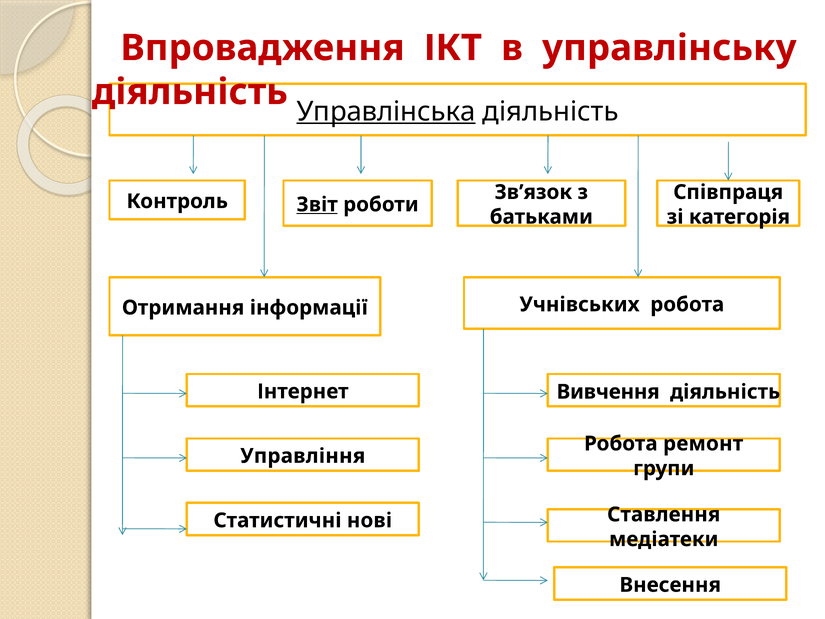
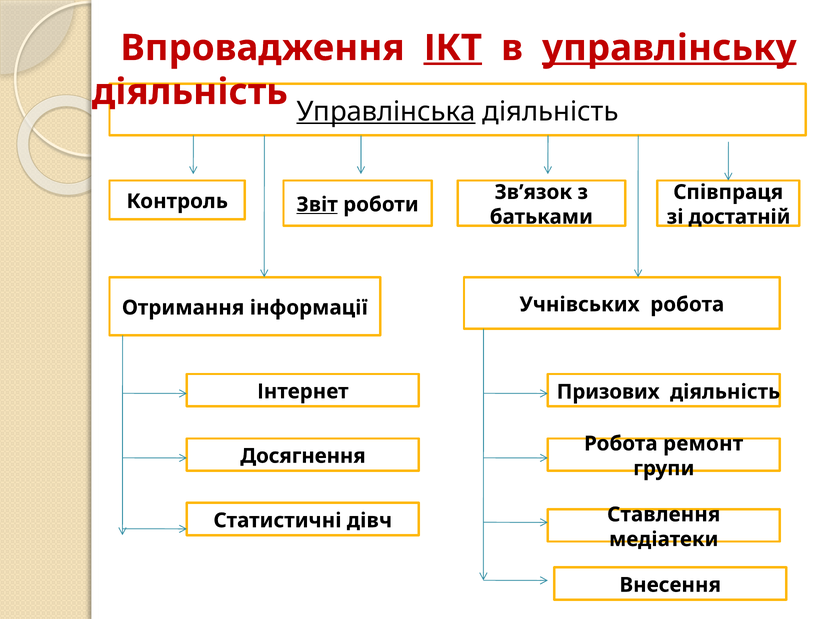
ІКТ underline: none -> present (453, 48)
управлінську underline: none -> present (669, 48)
категорія: категорія -> достатній (740, 217)
Вивчення: Вивчення -> Призових (608, 392)
Управління: Управління -> Досягнення (303, 456)
нові: нові -> дівч (369, 520)
